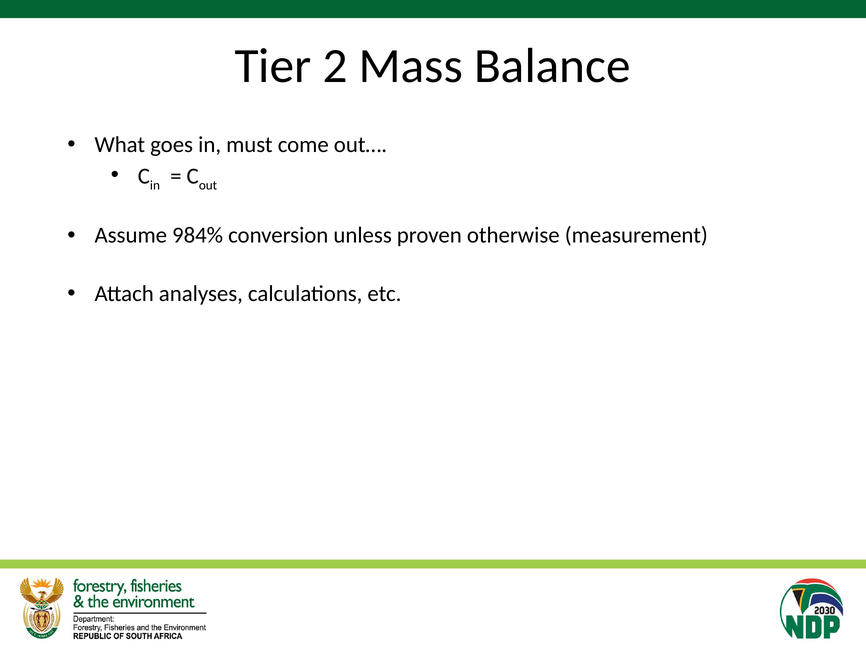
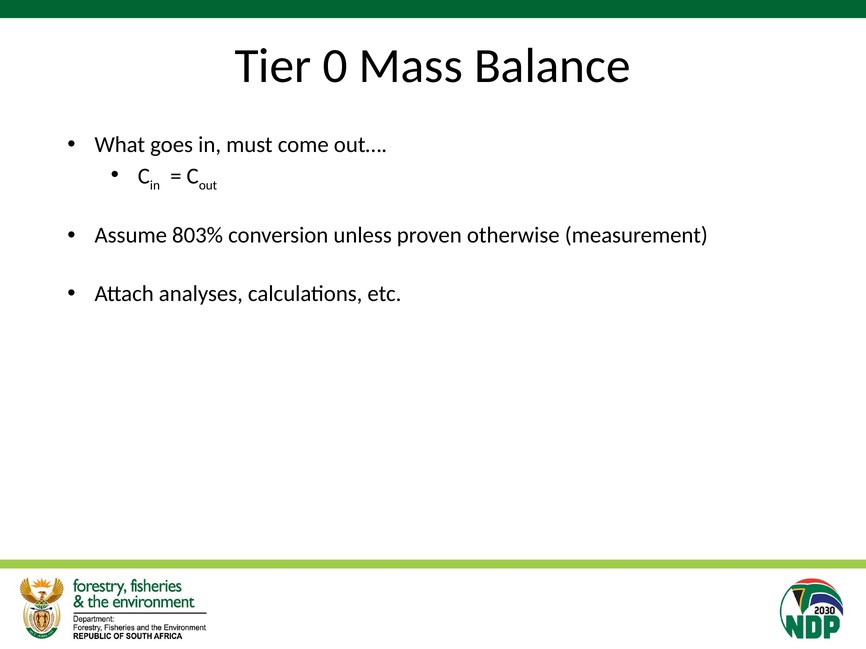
2: 2 -> 0 (335, 66)
984%: 984% -> 803% (198, 236)
